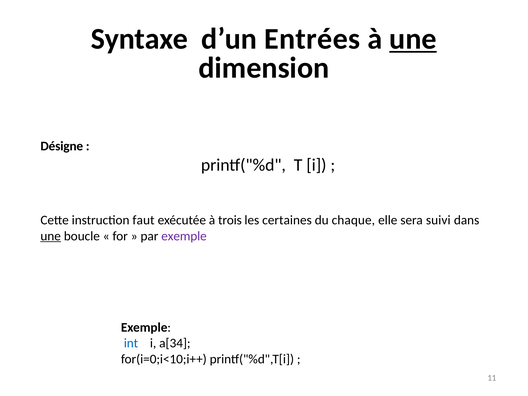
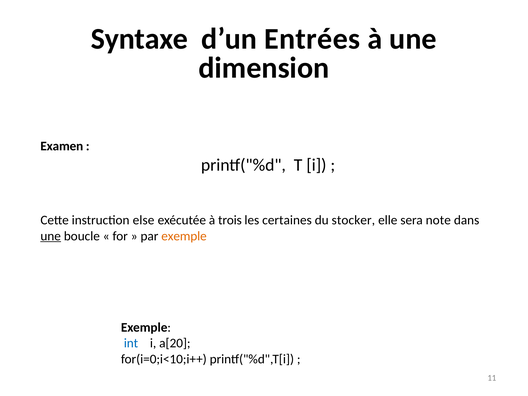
une underline: present -> none (413, 39)
Désigne: Désigne -> Examen (62, 146)
faut: faut -> else (144, 220)
chaque: chaque -> stocker (353, 220)
suivi: suivi -> note (438, 220)
exemple colour: purple -> orange (184, 236)
a[34: a[34 -> a[20 (175, 343)
